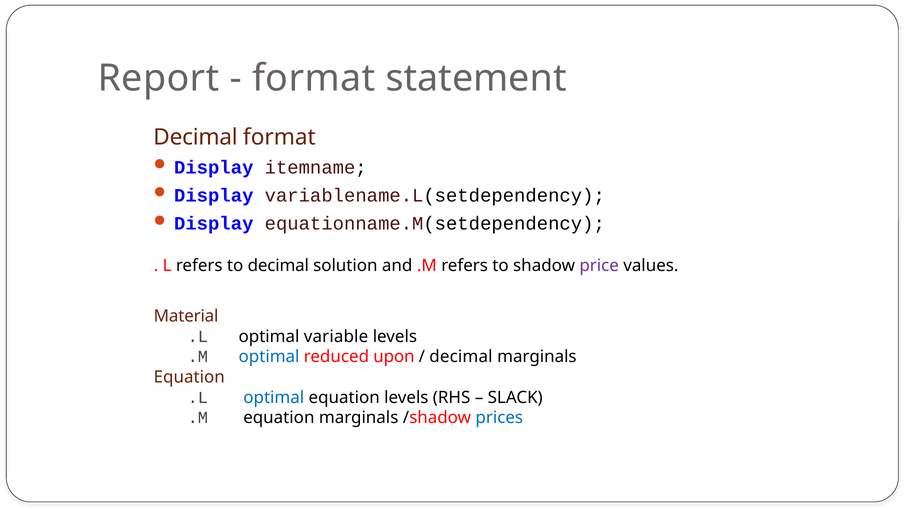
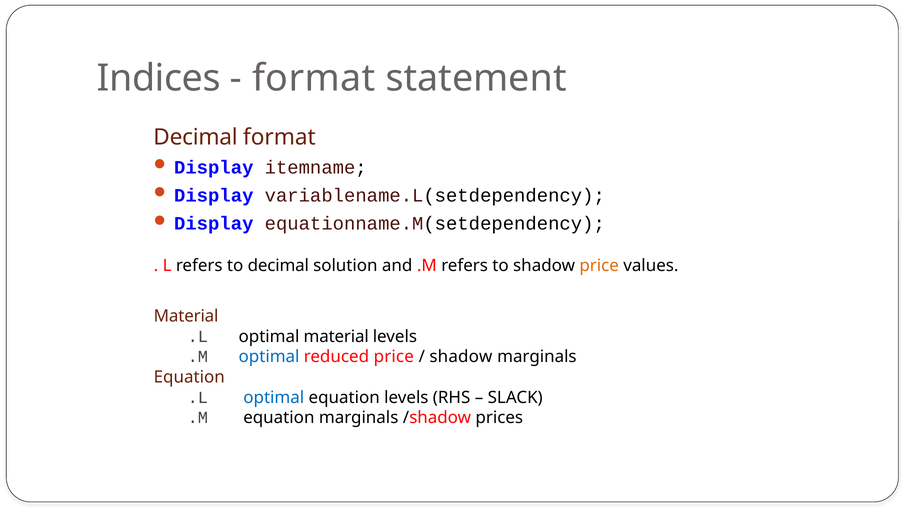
Report: Report -> Indices (159, 78)
price colour: purple -> orange (599, 266)
optimal variable: variable -> material (336, 336)
reduced upon: upon -> price (394, 357)
decimal: decimal -> shadow (461, 357)
prices colour: blue -> black (499, 418)
